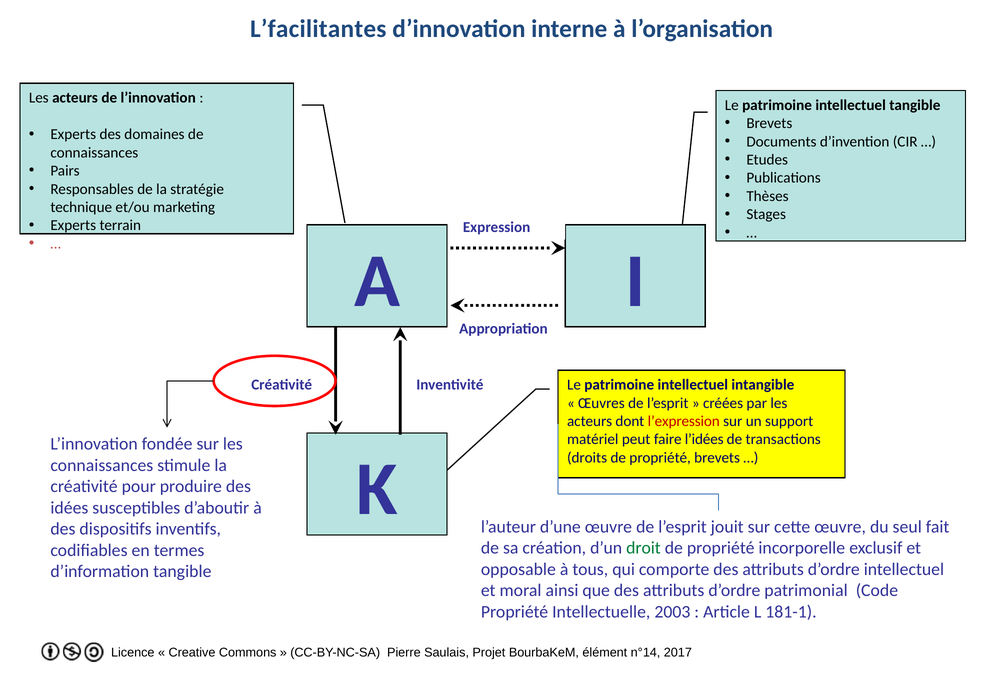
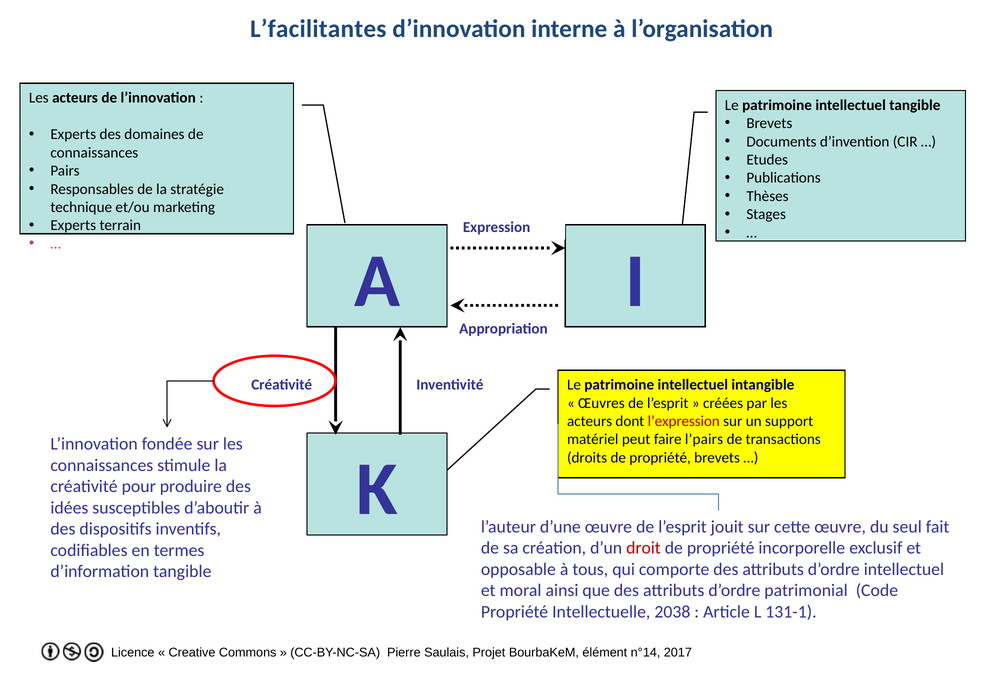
l’idées: l’idées -> l’pairs (704, 440)
droit colour: green -> red (643, 548)
2003: 2003 -> 2038 (672, 612)
181-1: 181-1 -> 131-1 (791, 612)
